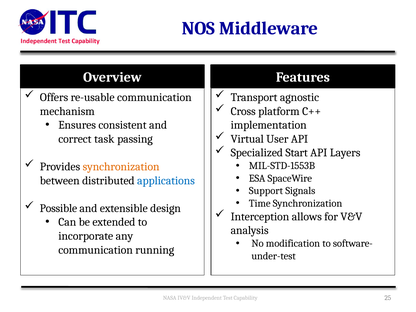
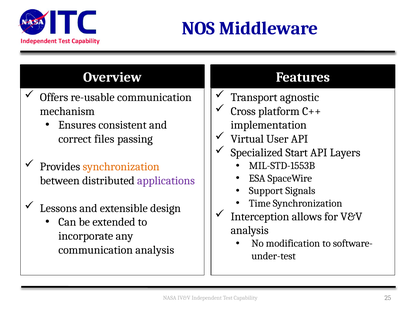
task: task -> files (104, 139)
applications colour: blue -> purple (166, 181)
Possible: Possible -> Lessons (58, 208)
communication running: running -> analysis (155, 250)
